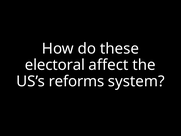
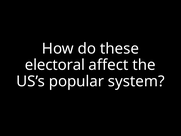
reforms: reforms -> popular (76, 81)
